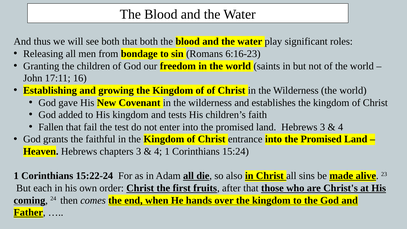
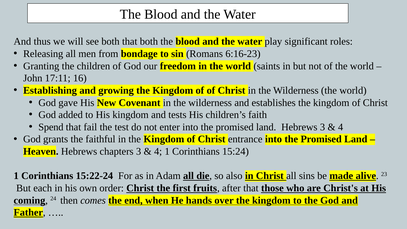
Fallen: Fallen -> Spend (51, 127)
